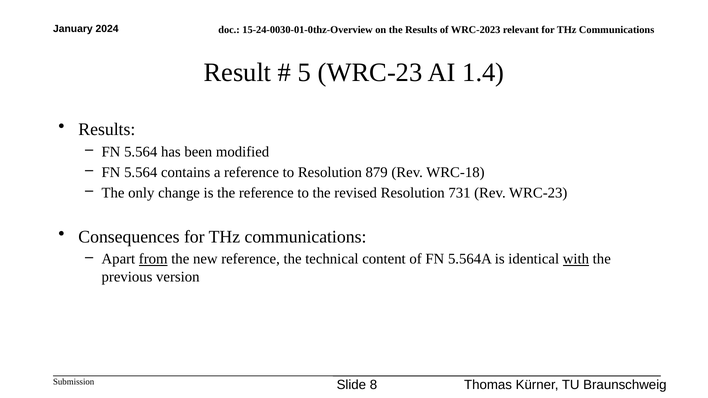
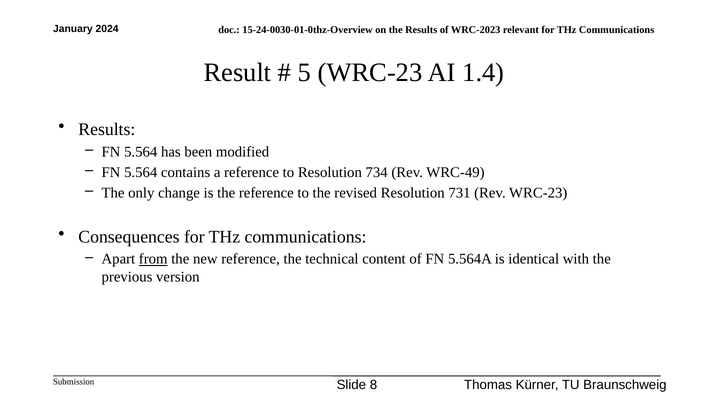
879: 879 -> 734 (377, 172)
WRC-18: WRC-18 -> WRC-49 (455, 172)
with underline: present -> none (576, 259)
